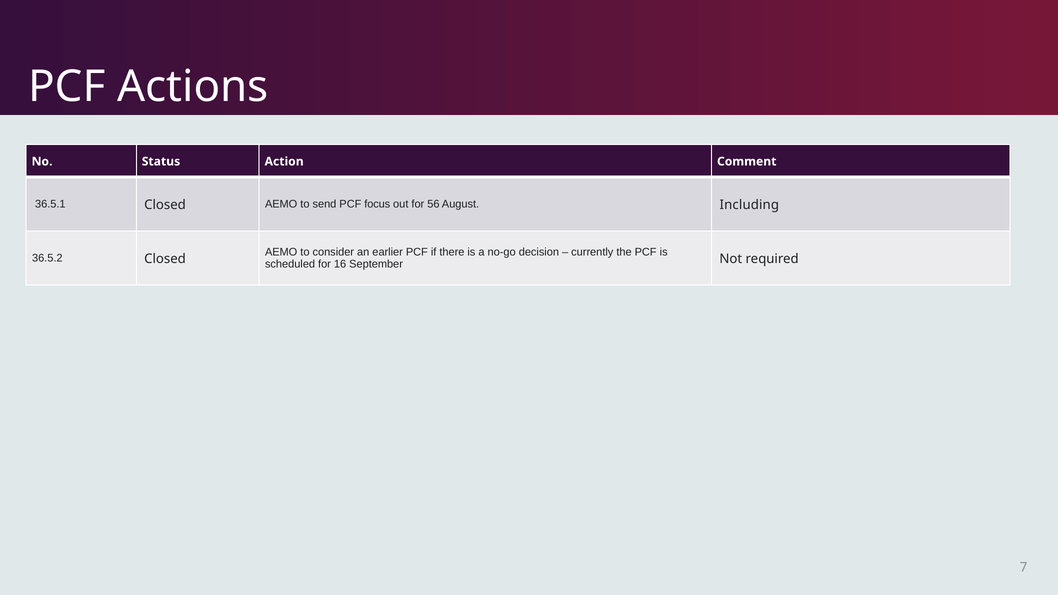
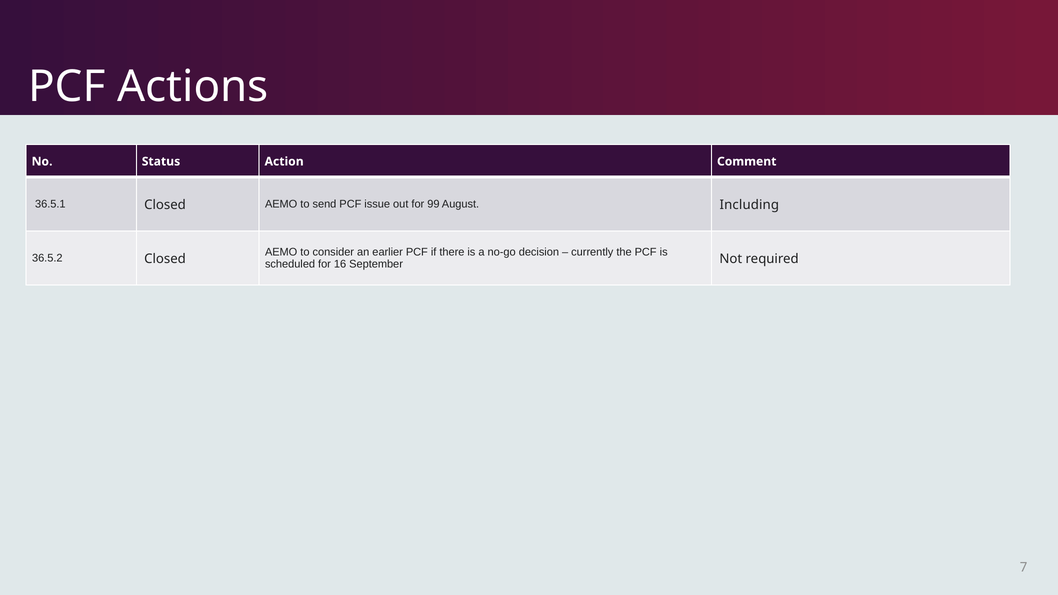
focus: focus -> issue (377, 204)
56: 56 -> 99 (433, 204)
